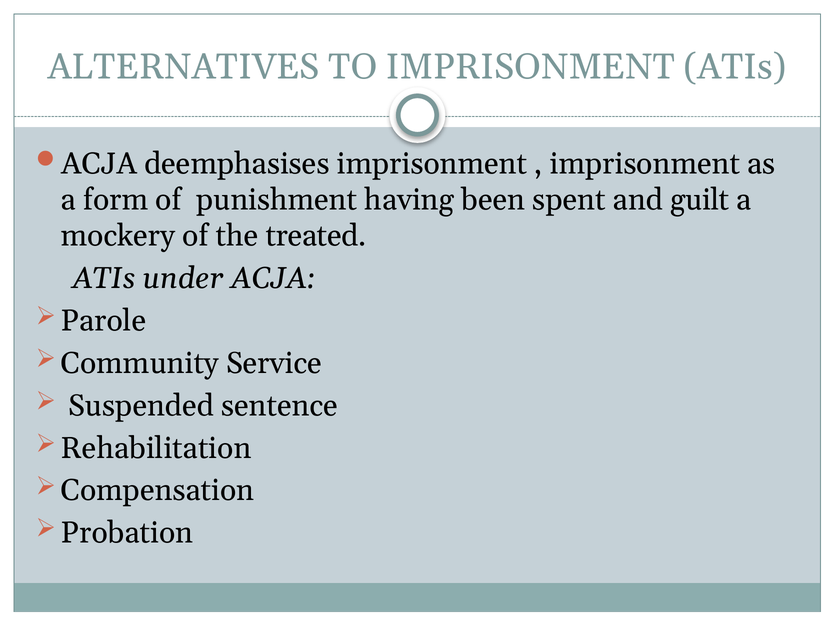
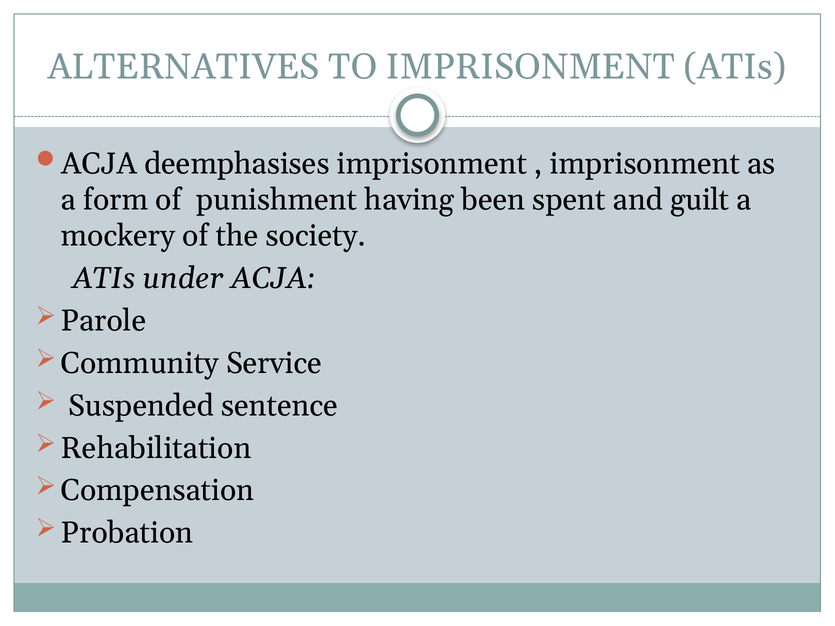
treated: treated -> society (316, 236)
